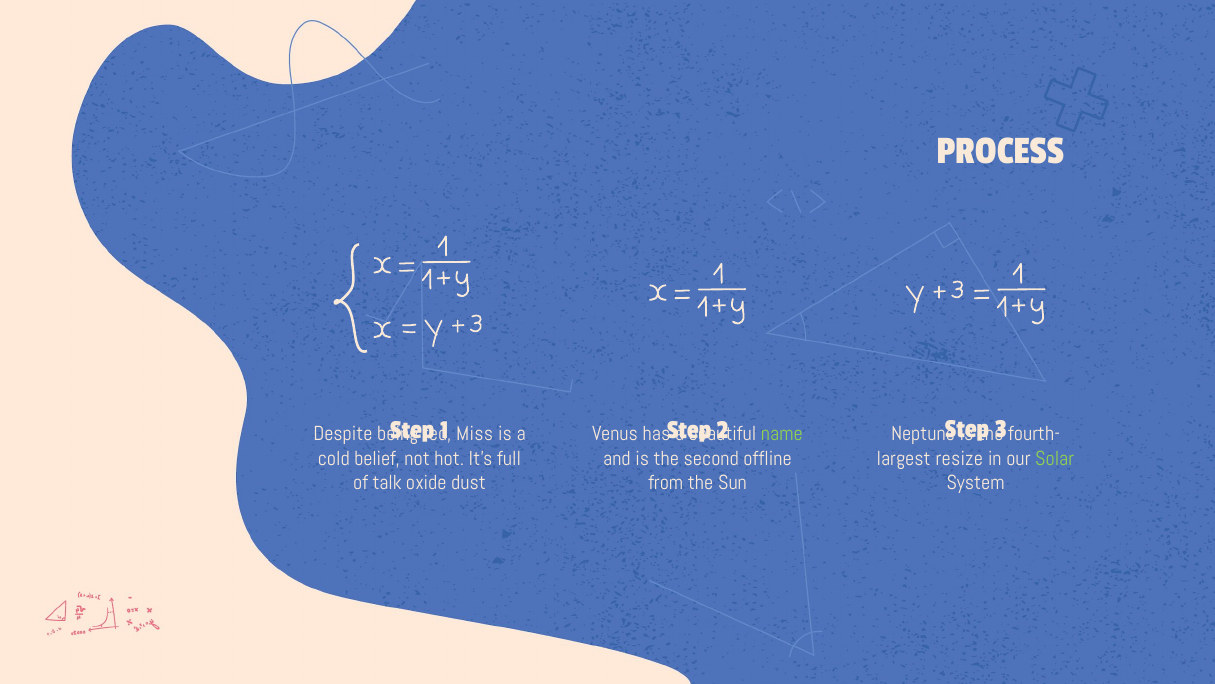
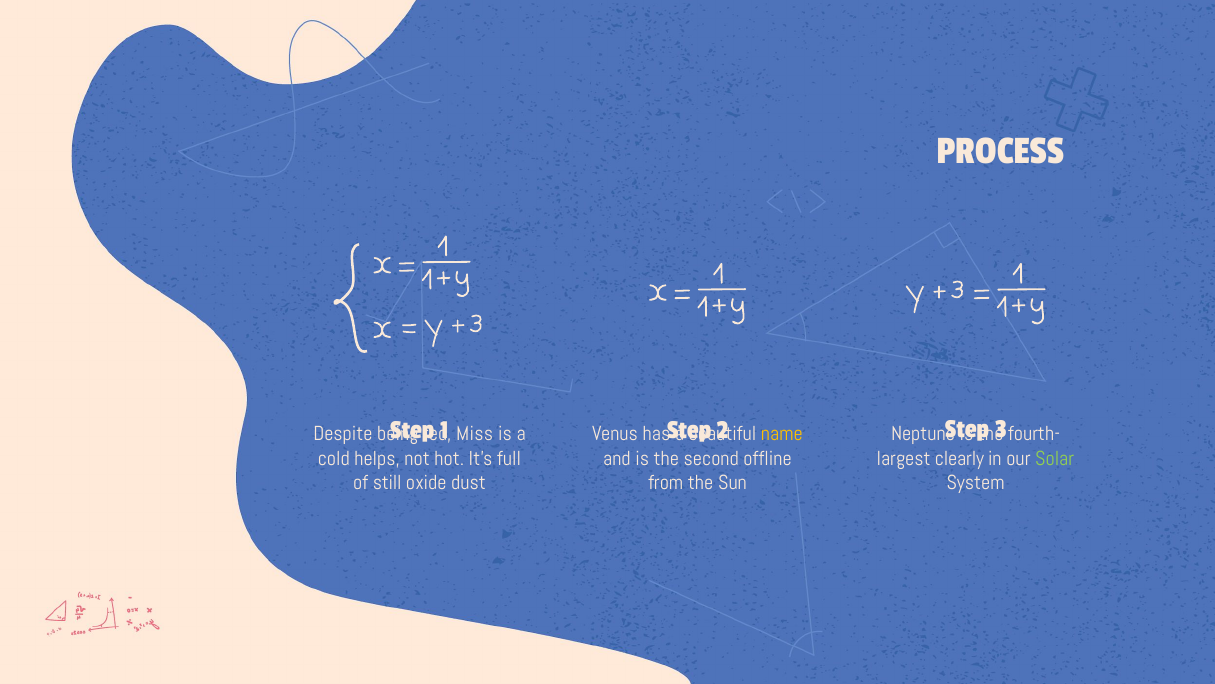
name colour: light green -> yellow (782, 434)
belief: belief -> helps (377, 458)
resize: resize -> clearly (959, 458)
talk: talk -> still (387, 482)
